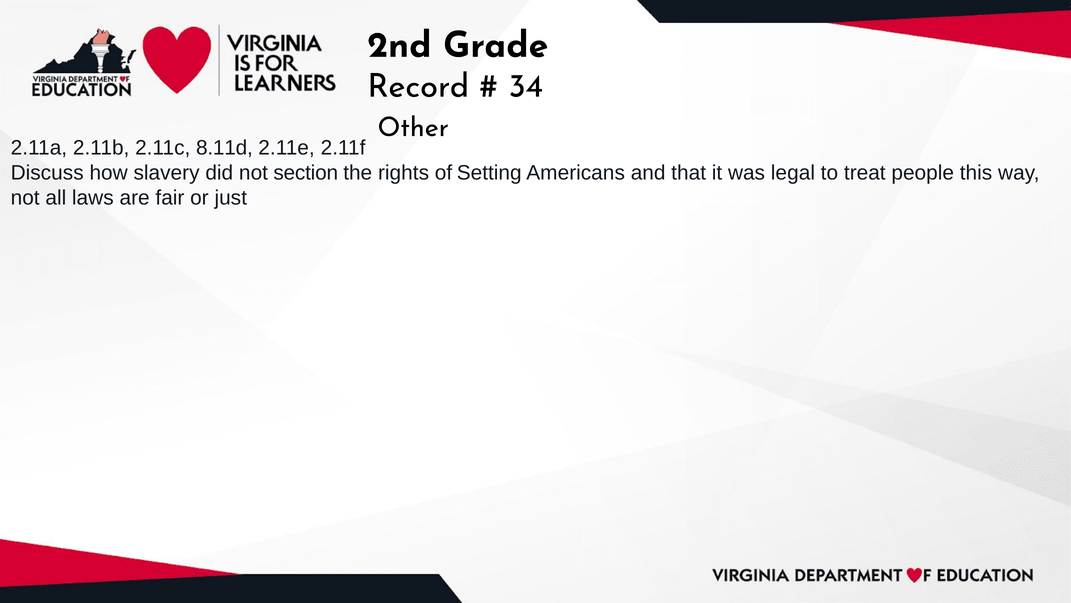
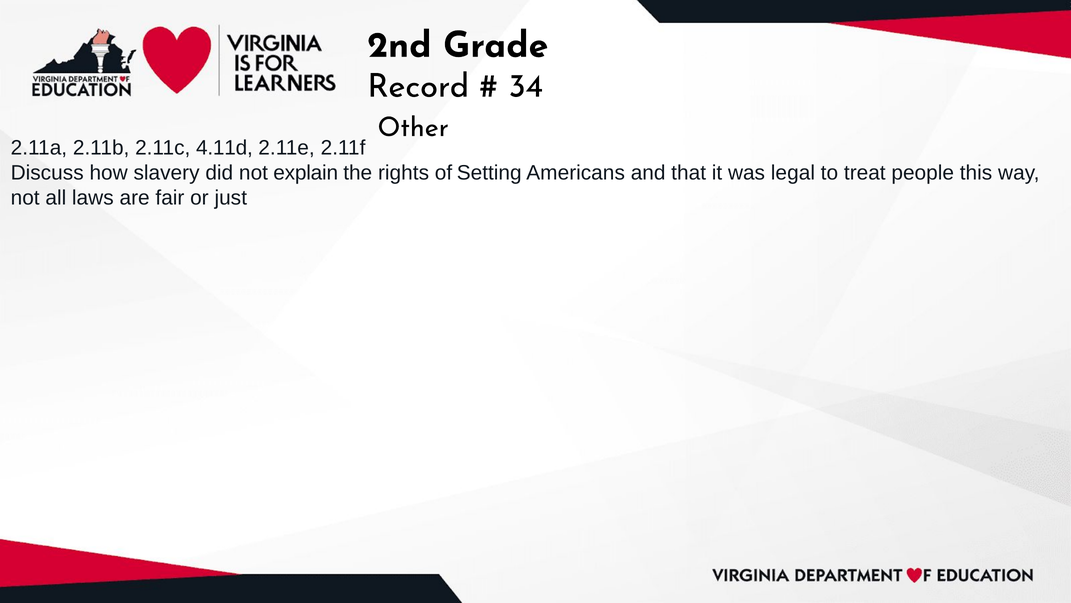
8.11d: 8.11d -> 4.11d (224, 148)
section: section -> explain (306, 173)
